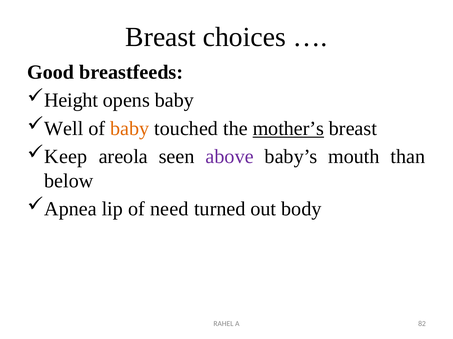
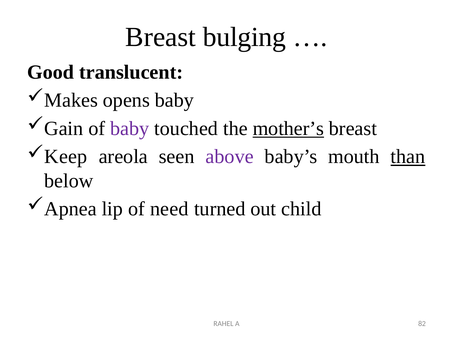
choices: choices -> bulging (244, 37)
breastfeeds: breastfeeds -> translucent (131, 72)
Height: Height -> Makes (71, 101)
Well: Well -> Gain (64, 129)
baby colour: orange -> purple (130, 129)
than underline: none -> present (408, 157)
body: body -> child (301, 209)
